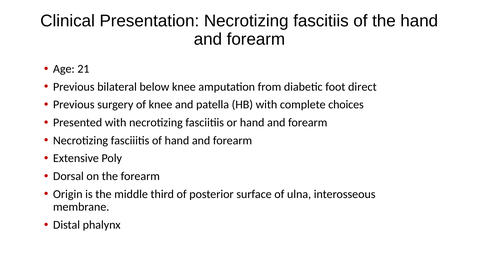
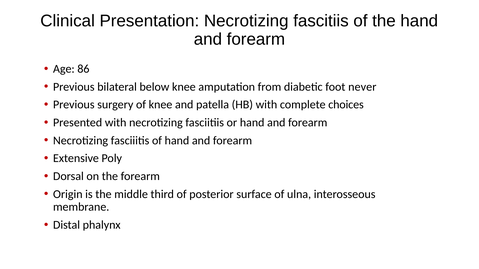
21: 21 -> 86 (83, 69)
direct: direct -> never (362, 87)
